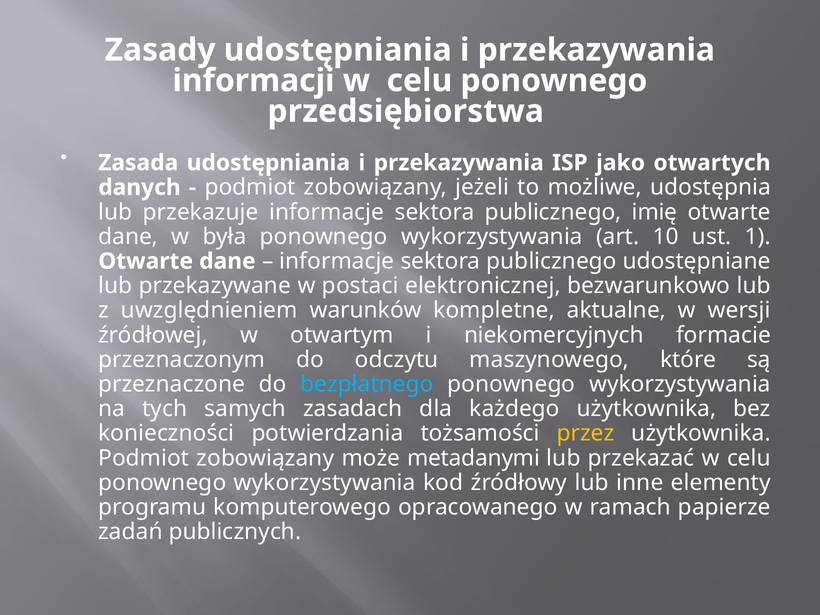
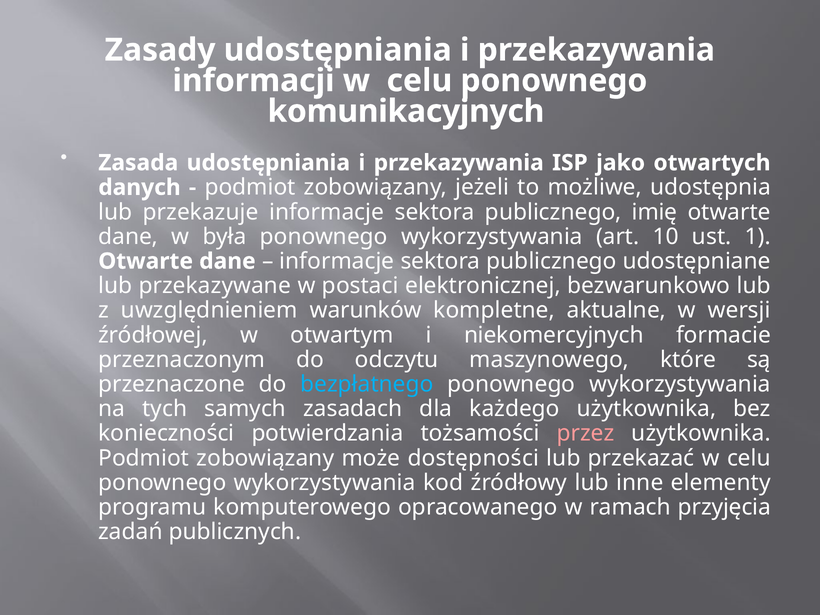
przedsiębiorstwa: przedsiębiorstwa -> komunikacyjnych (406, 111)
przez colour: yellow -> pink (586, 433)
metadanymi: metadanymi -> dostępności (473, 458)
papierze: papierze -> przyjęcia (724, 507)
